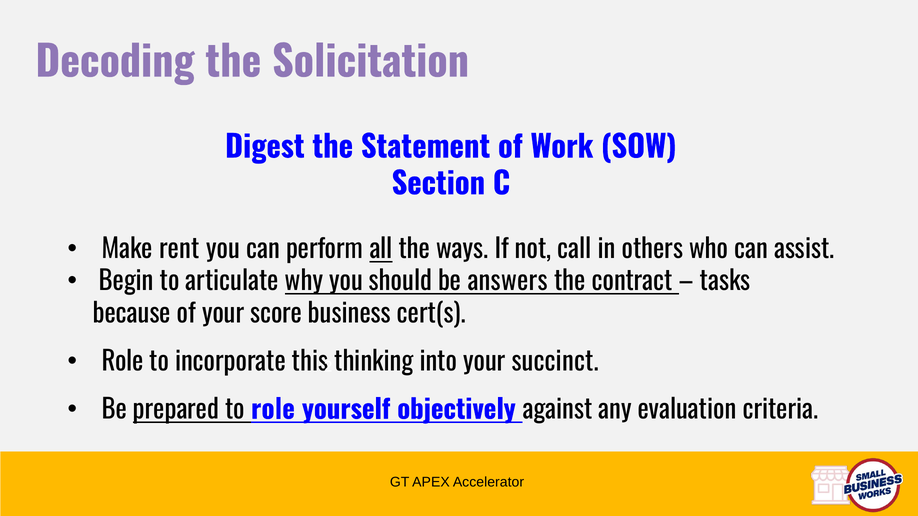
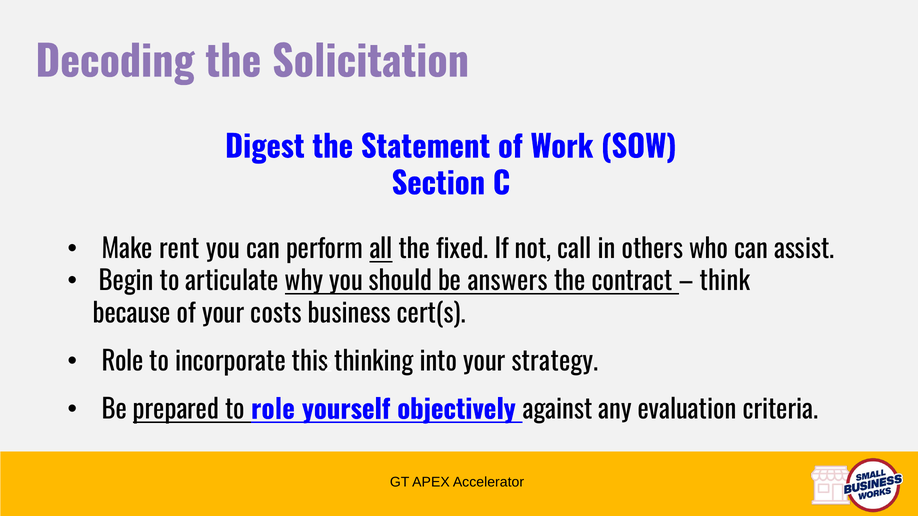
ways: ways -> fixed (462, 250)
tasks: tasks -> think (725, 282)
score: score -> costs (276, 314)
succinct: succinct -> strategy (555, 362)
